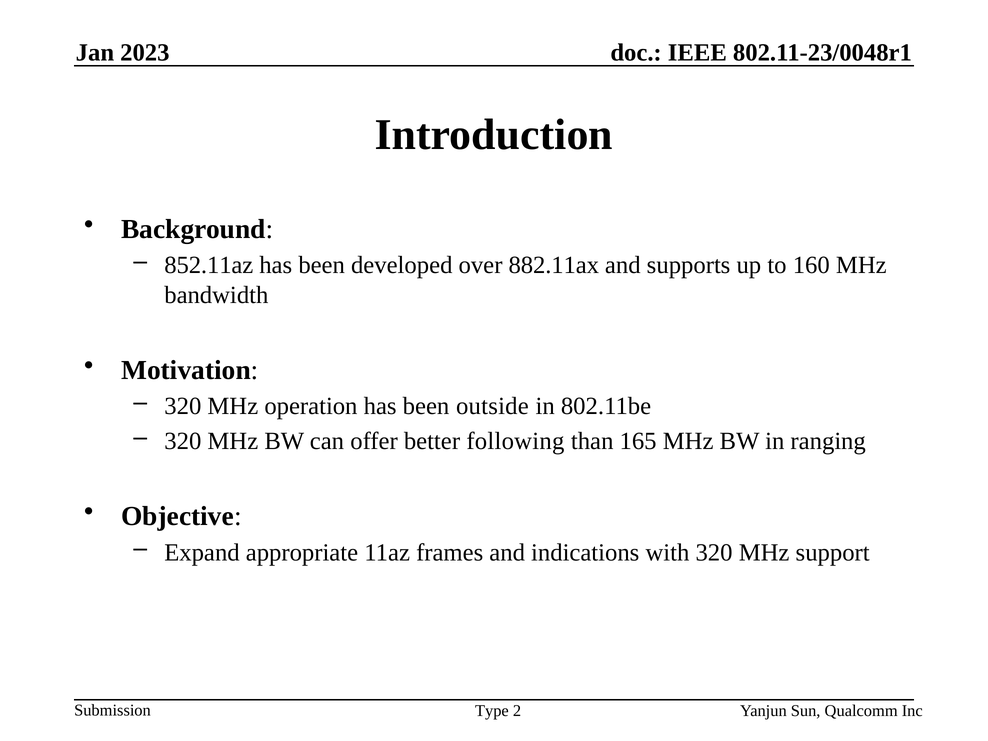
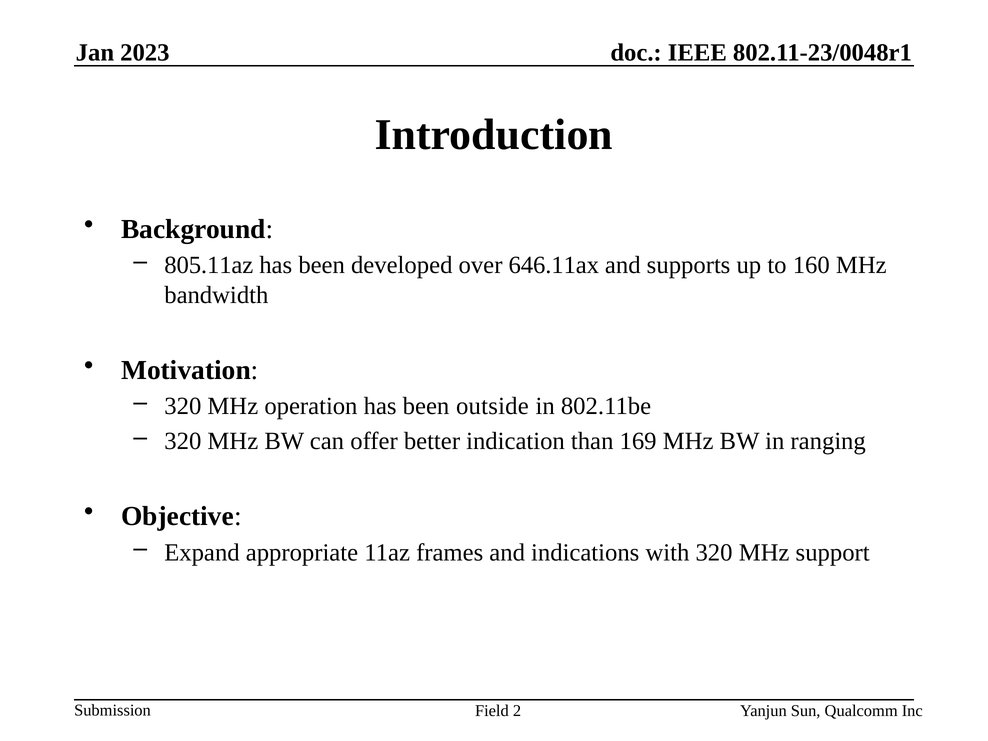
852.11az: 852.11az -> 805.11az (209, 265)
882.11ax: 882.11ax -> 646.11ax (554, 265)
following: following -> indication (516, 441)
165: 165 -> 169 (638, 441)
Type: Type -> Field (492, 711)
